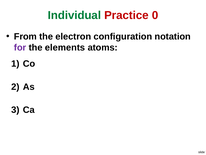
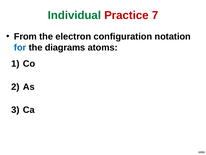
0: 0 -> 7 (155, 15)
for colour: purple -> blue (20, 47)
elements: elements -> diagrams (65, 47)
